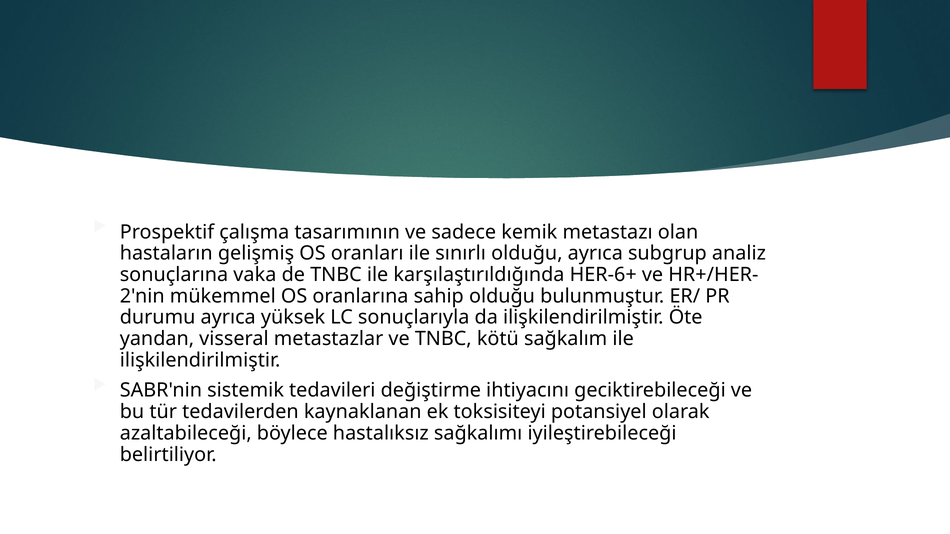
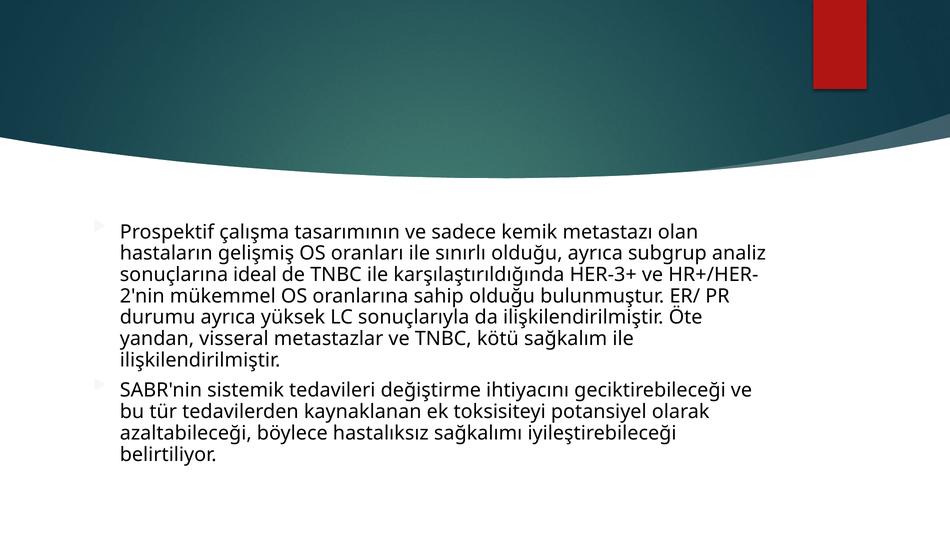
vaka: vaka -> ideal (255, 275)
HER-6+: HER-6+ -> HER-3+ (603, 275)
